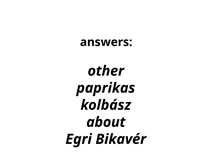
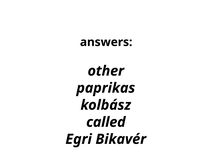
about: about -> called (106, 122)
